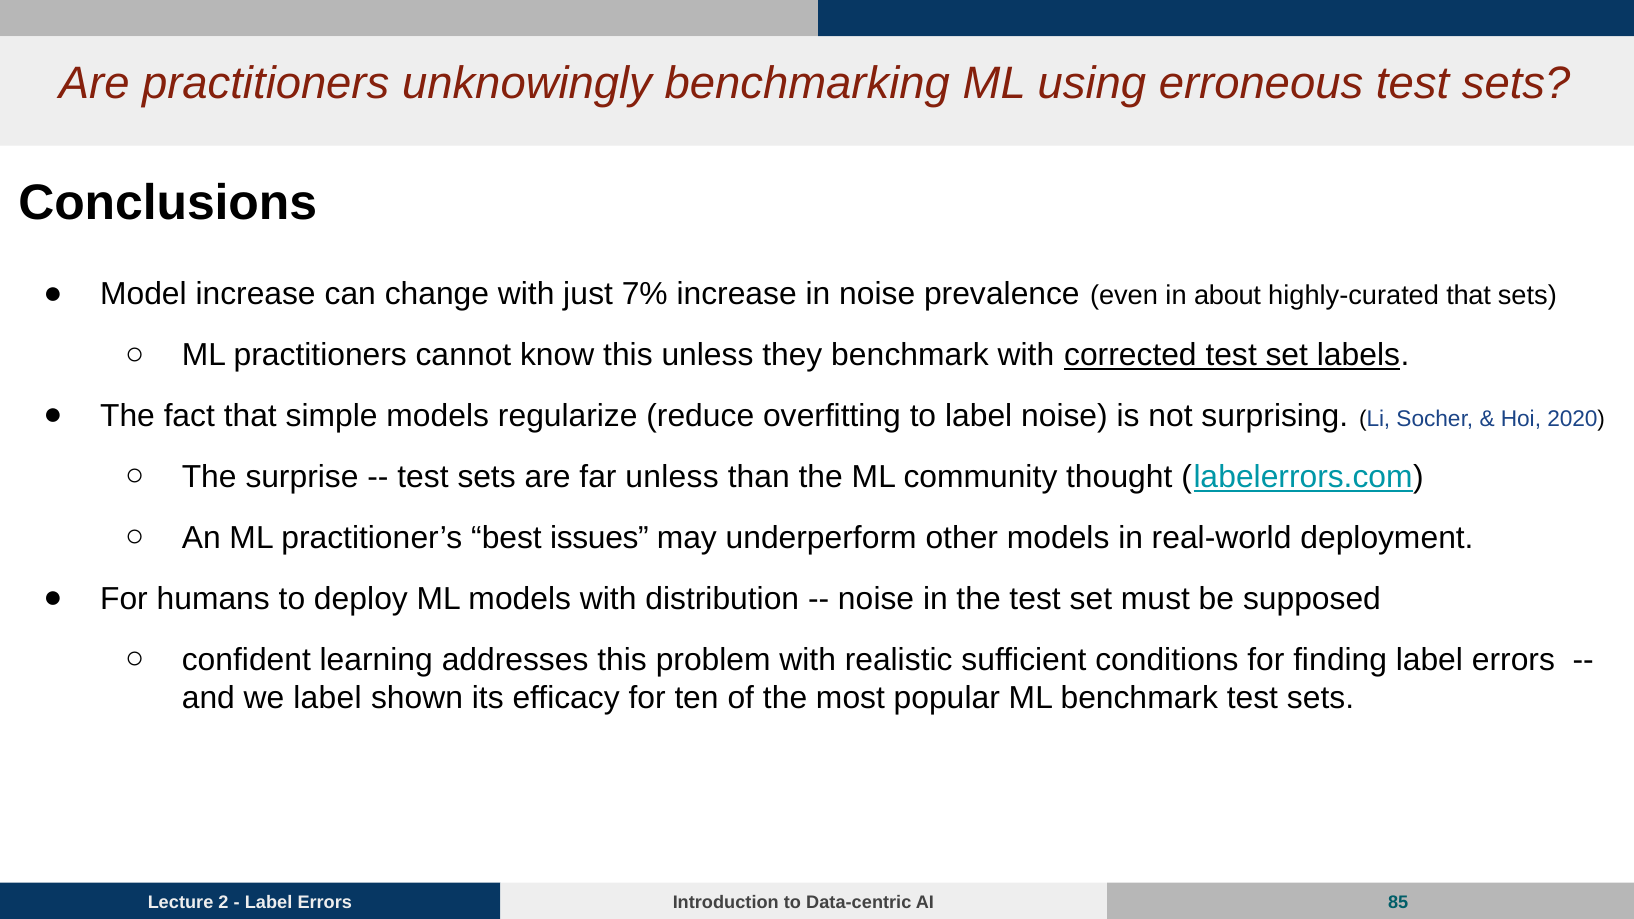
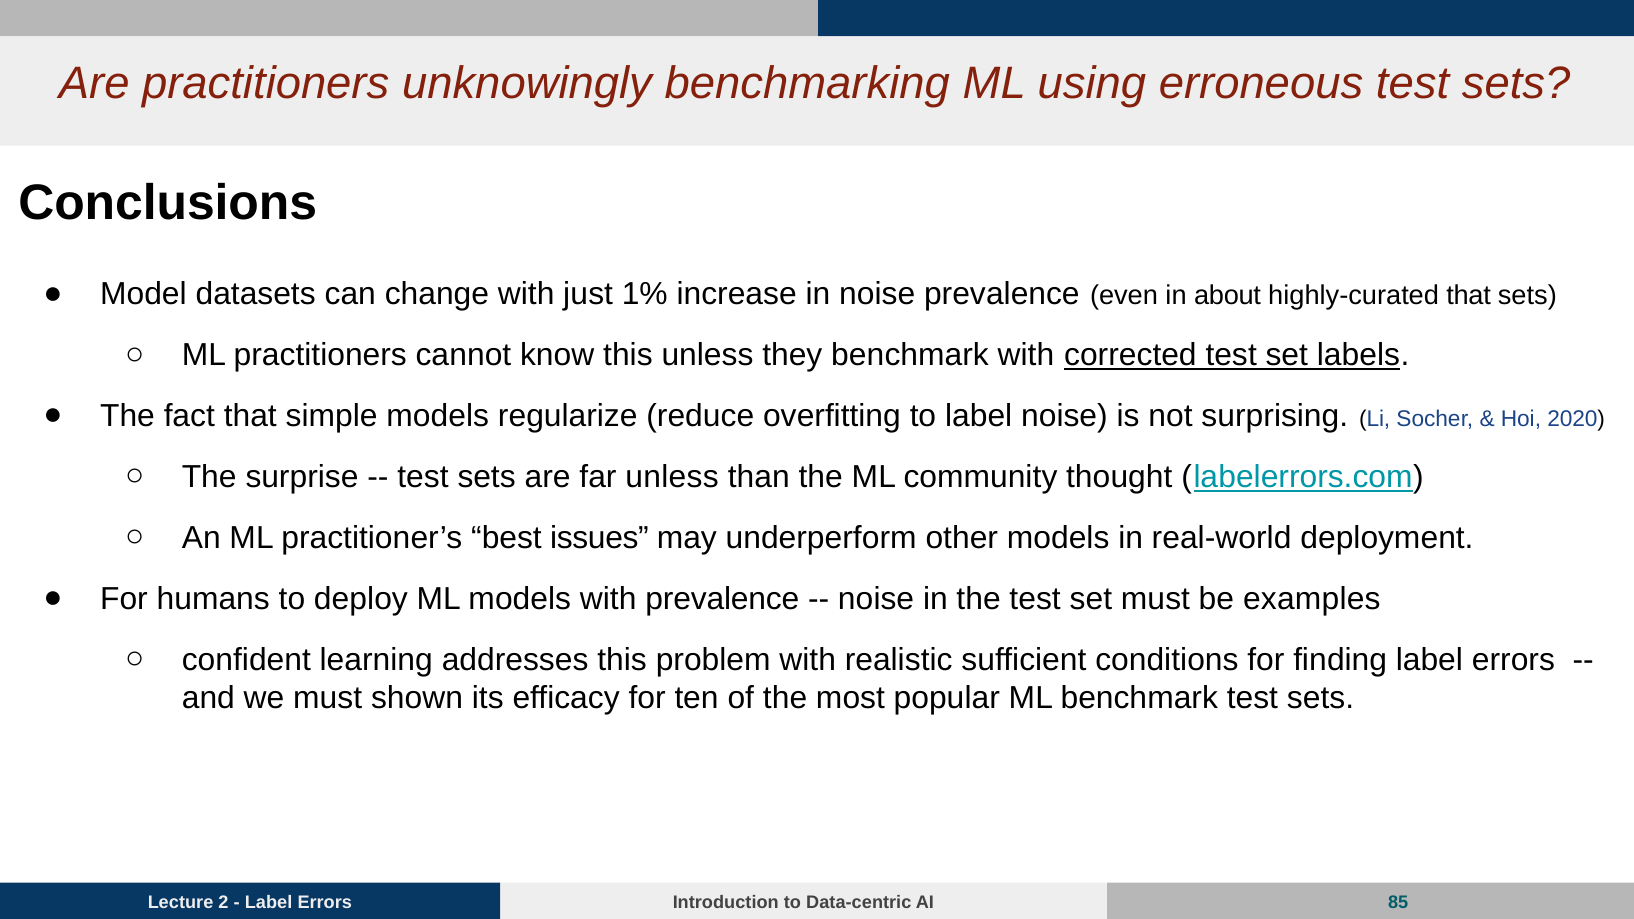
Model increase: increase -> datasets (256, 295)
7%: 7% -> 1% (645, 295)
with distribution: distribution -> prevalence (722, 599)
supposed: supposed -> examples (1312, 599)
we label: label -> must (328, 698)
